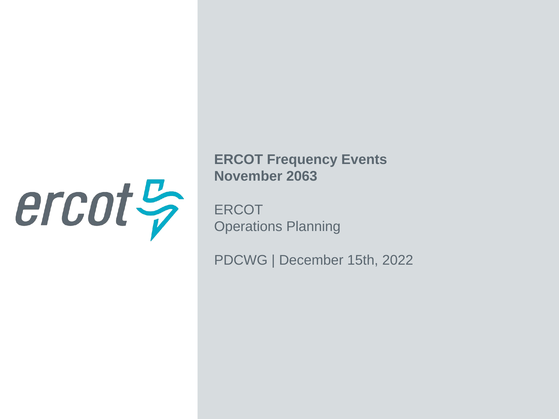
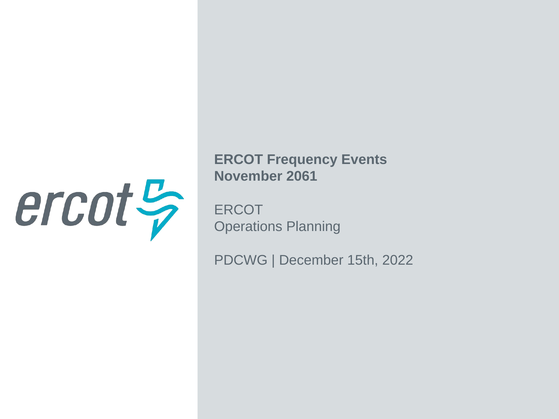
2063: 2063 -> 2061 (302, 176)
